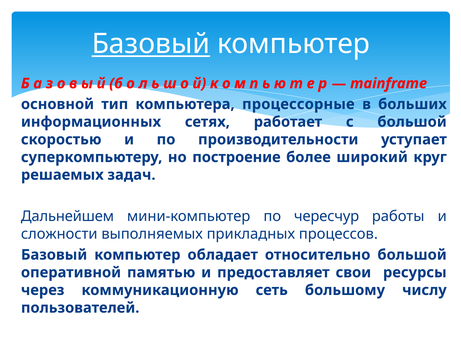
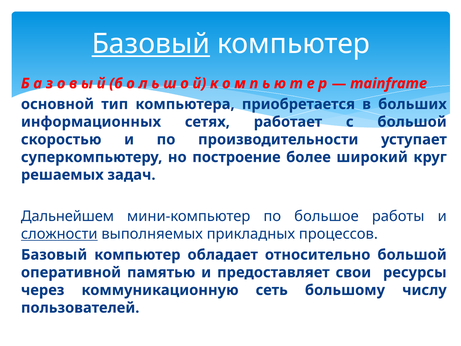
процессорные: процессорные -> приобретается (298, 104)
чересчур: чересчур -> большое (326, 216)
сложности underline: none -> present (59, 234)
